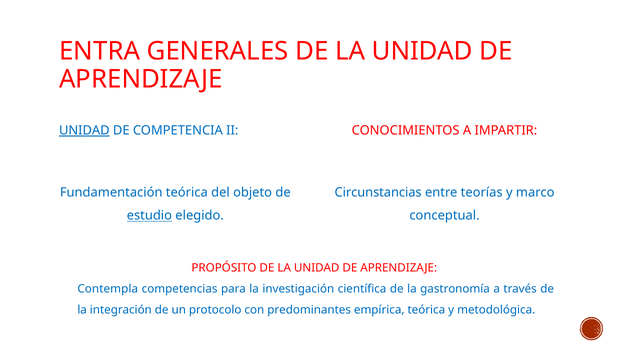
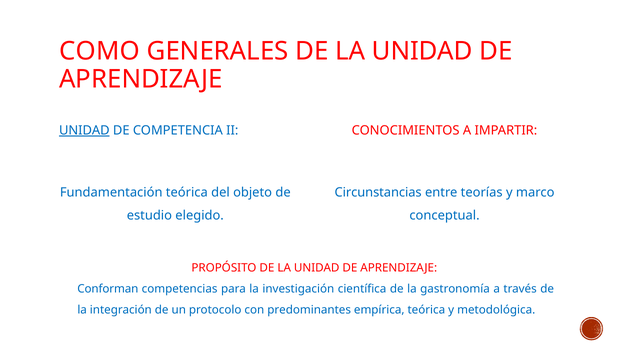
ENTRA: ENTRA -> COMO (99, 51)
estudio underline: present -> none (149, 216)
Contempla: Contempla -> Conforman (108, 289)
